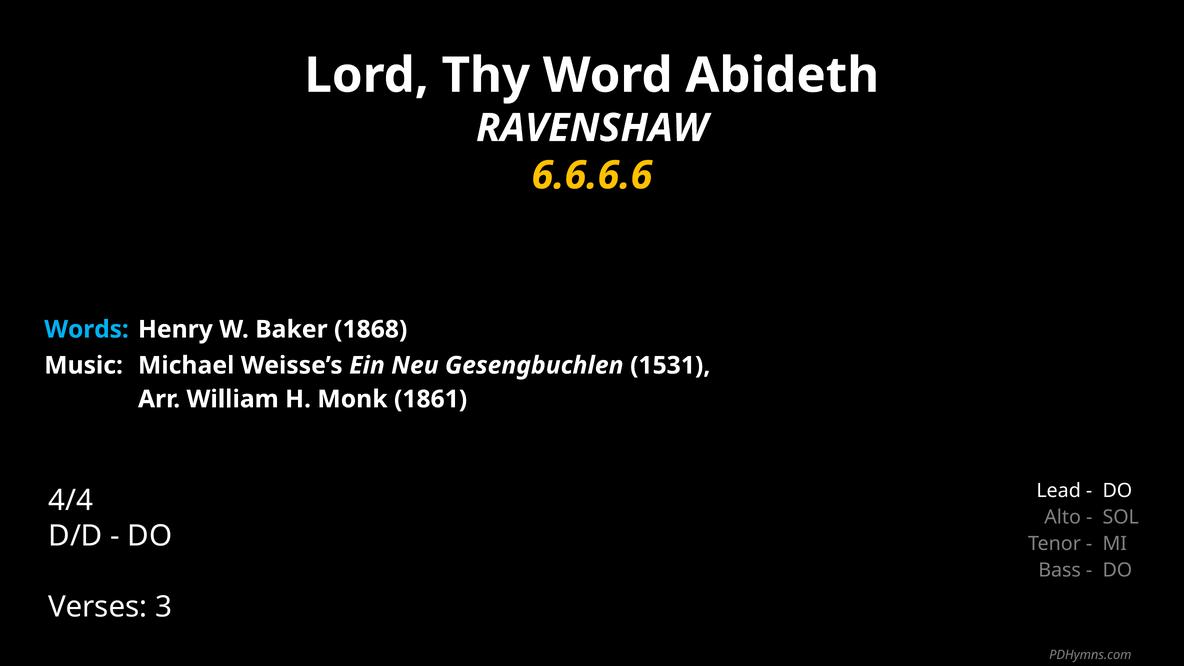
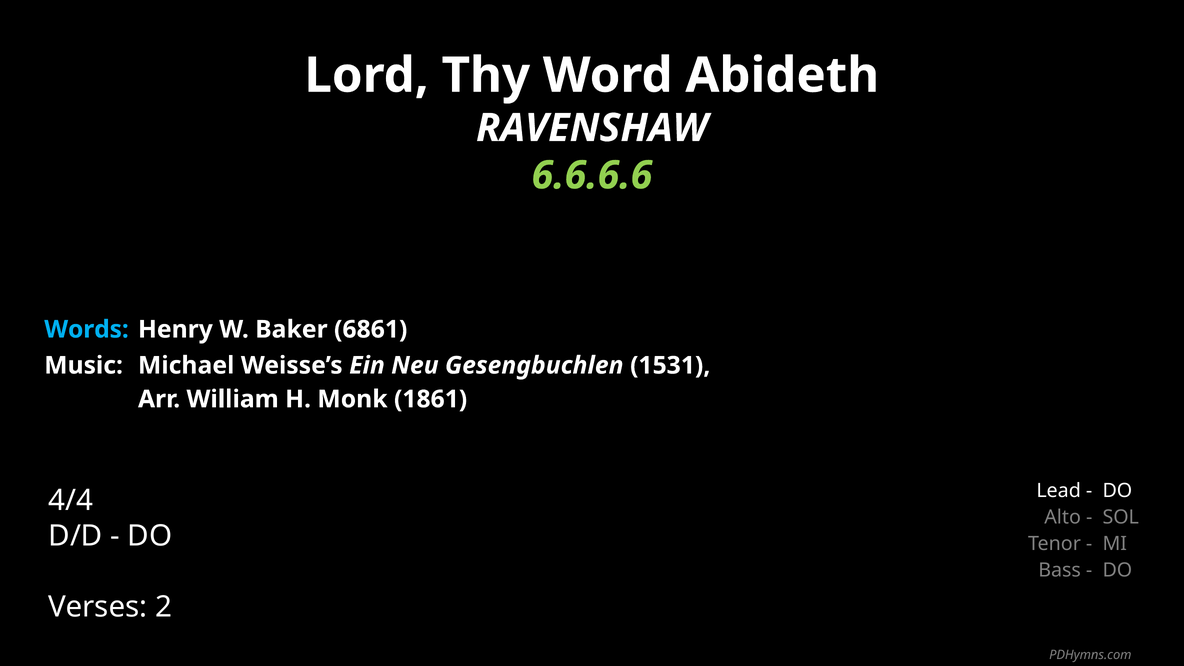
6.6.6.6 colour: yellow -> light green (592, 175)
1868: 1868 -> 6861 (371, 329)
3: 3 -> 2 (164, 607)
